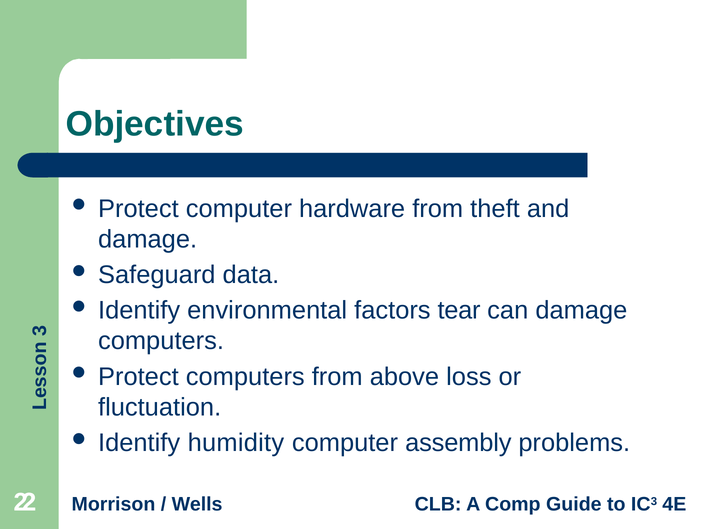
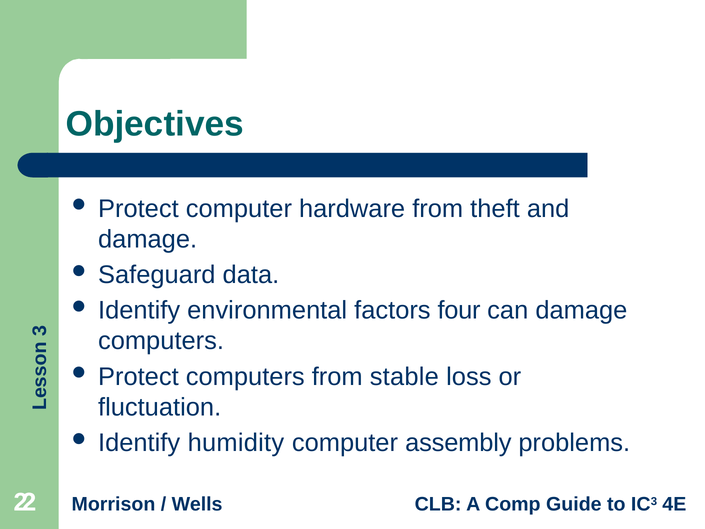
tear: tear -> four (459, 310)
above: above -> stable (404, 376)
